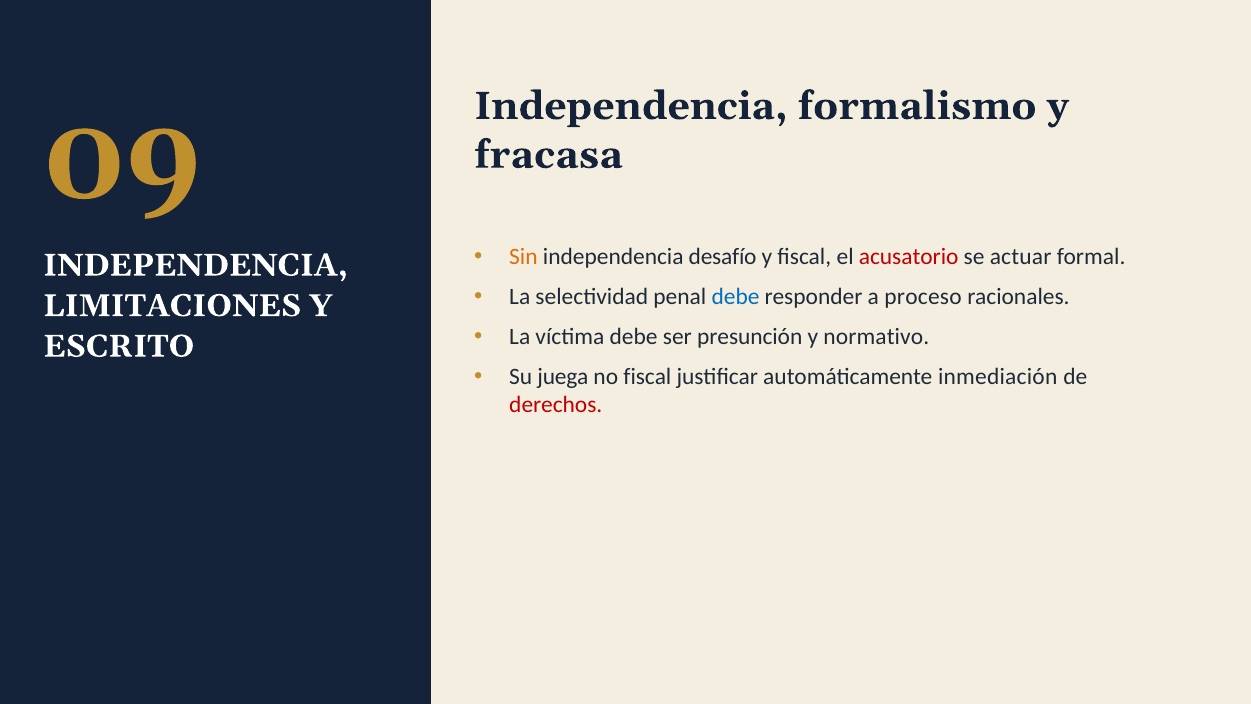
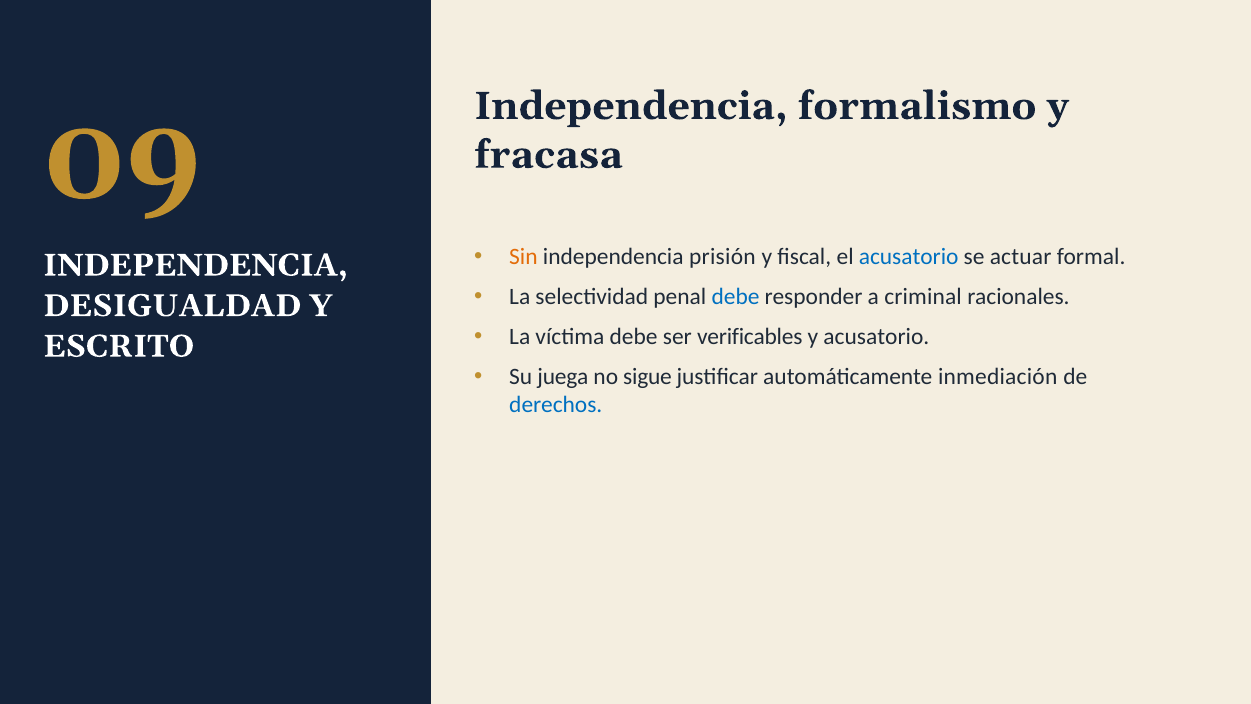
desafío: desafío -> prisión (722, 257)
acusatorio colour: red -> blue (909, 257)
proceso: proceso -> criminal (923, 297)
LIMITACIONES: LIMITACIONES -> DESIGUALDAD (172, 306)
presunción: presunción -> verificables (750, 337)
y normativo: normativo -> acusatorio (876, 337)
no fiscal: fiscal -> sigue (647, 377)
derechos colour: red -> blue (556, 405)
